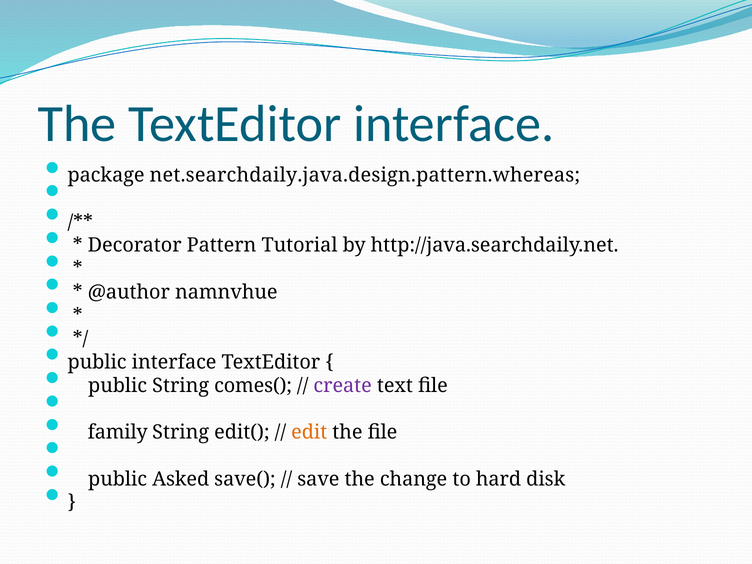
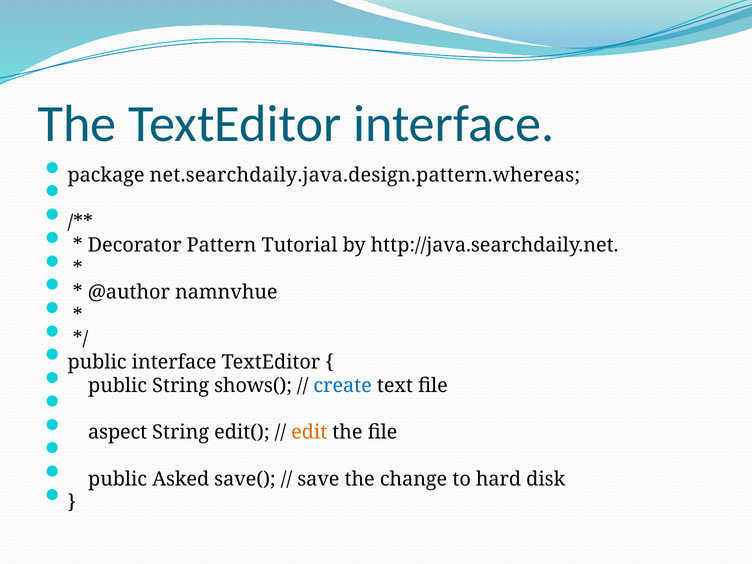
comes(: comes( -> shows( (253, 386)
create colour: purple -> blue (343, 386)
family: family -> aspect (118, 432)
